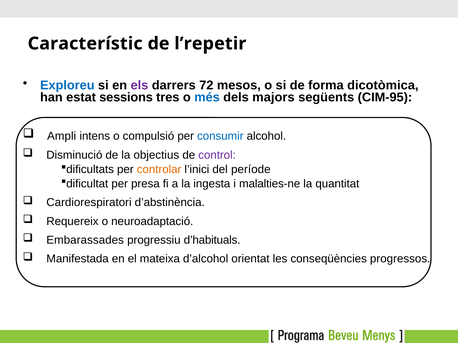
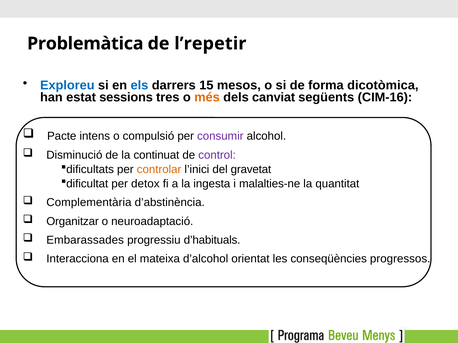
Característic: Característic -> Problemàtica (85, 44)
els colour: purple -> blue (139, 85)
72: 72 -> 15 (206, 85)
més colour: blue -> orange (207, 98)
majors: majors -> canviat (274, 98)
CIM-95: CIM-95 -> CIM-16 (385, 98)
Ampli: Ampli -> Pacte (62, 136)
consumir colour: blue -> purple (220, 136)
objectius: objectius -> continuat (156, 155)
període: període -> gravetat (251, 170)
presa: presa -> detox (145, 184)
Cardiorespiratori: Cardiorespiratori -> Complementària (89, 203)
Requereix: Requereix -> Organitzar (73, 222)
Manifestada: Manifestada -> Interacciona (78, 259)
